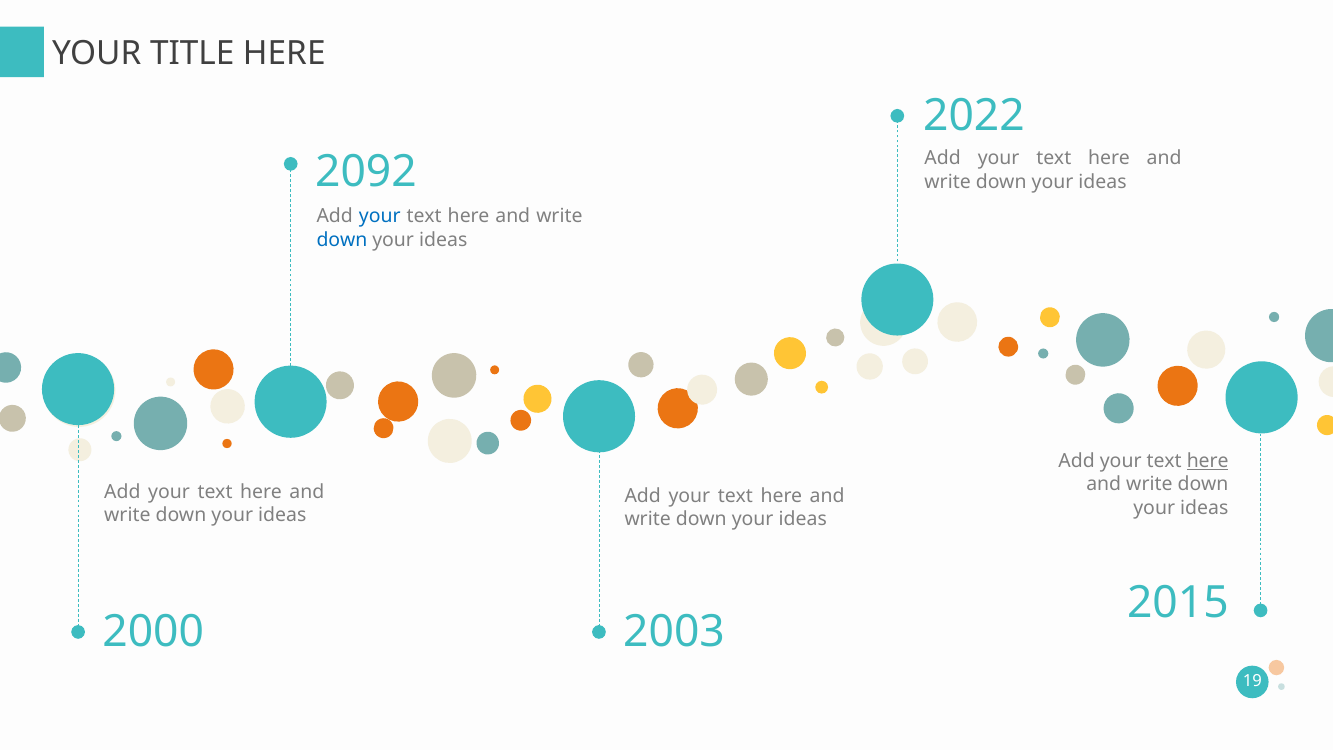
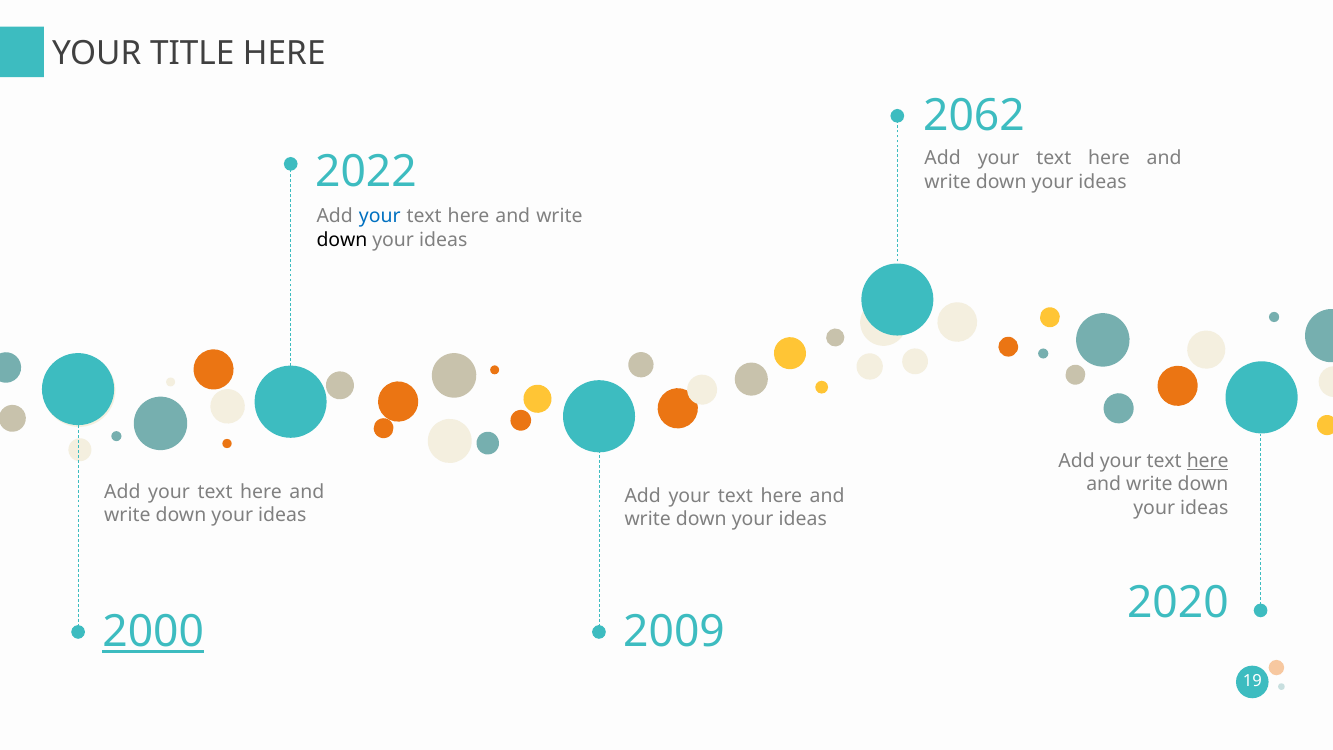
2022: 2022 -> 2062 (974, 116)
2092: 2092 -> 2022 (366, 172)
down colour: blue -> black (342, 240)
2015: 2015 -> 2020 (1178, 603)
2000 underline: none -> present (153, 632)
2003: 2003 -> 2009 (674, 632)
